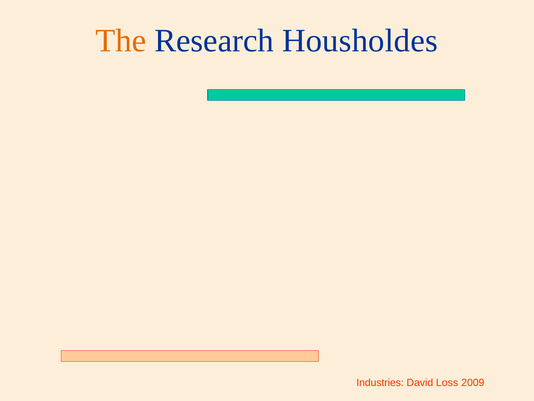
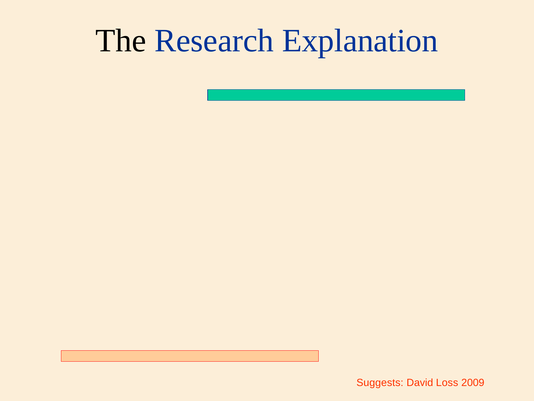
The colour: orange -> black (121, 41)
Housholdes: Housholdes -> Explanation (360, 41)
Industries: Industries -> Suggests (380, 382)
